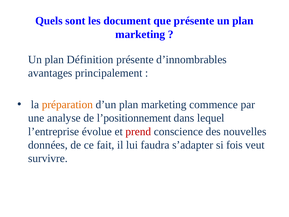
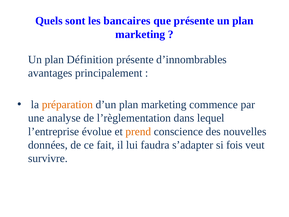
document: document -> bancaires (127, 21)
l’positionnement: l’positionnement -> l’règlementation (134, 118)
prend colour: red -> orange (138, 131)
